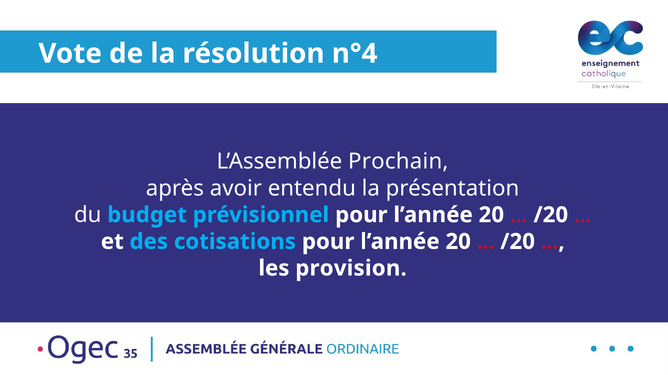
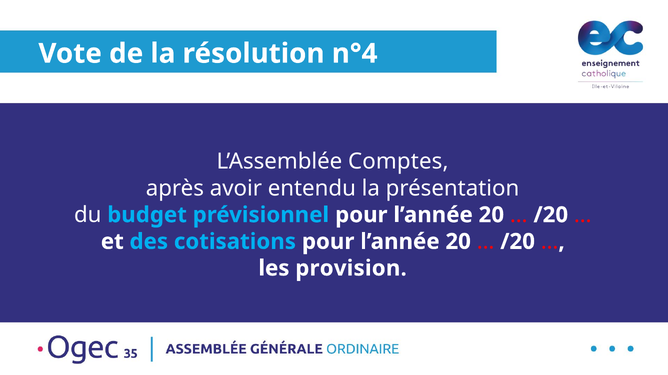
Prochain: Prochain -> Comptes (398, 162)
